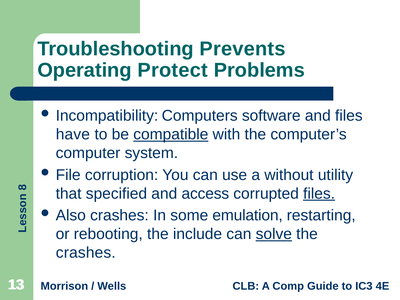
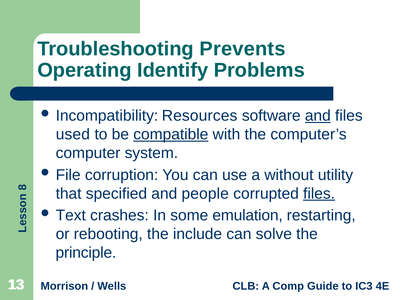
Protect: Protect -> Identify (173, 70)
Computers: Computers -> Resources (200, 116)
and underline: none -> present (318, 116)
have: have -> used (73, 134)
access: access -> people (205, 194)
Also: Also -> Text (71, 215)
solve underline: present -> none (274, 234)
crashes: crashes -> principle (86, 253)
